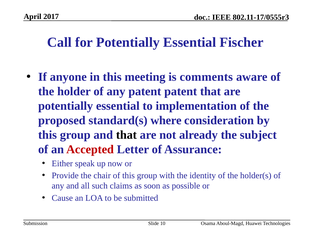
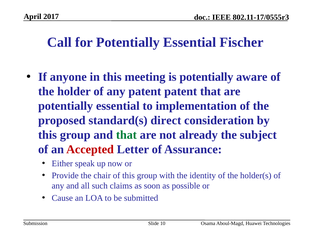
is comments: comments -> potentially (206, 77)
where: where -> direct (166, 121)
that colour: black -> green (126, 135)
